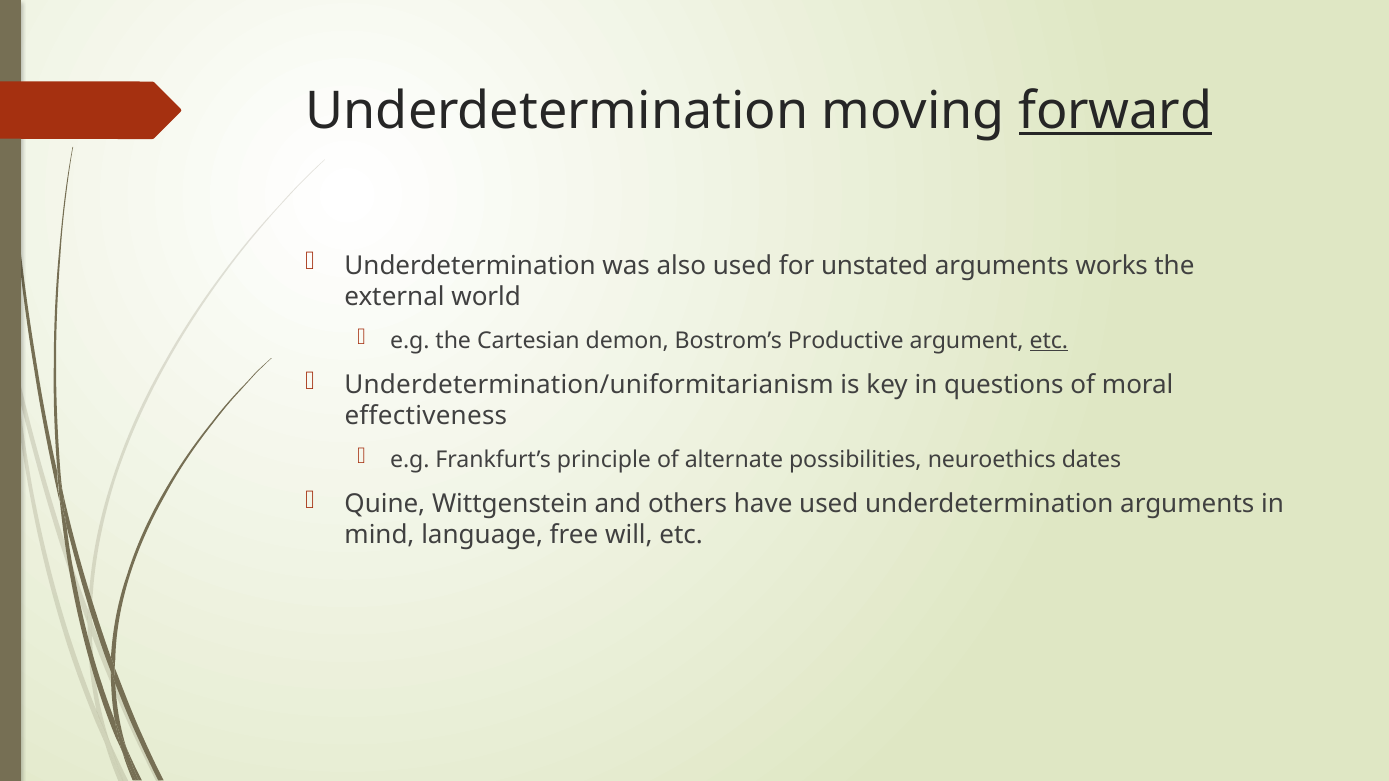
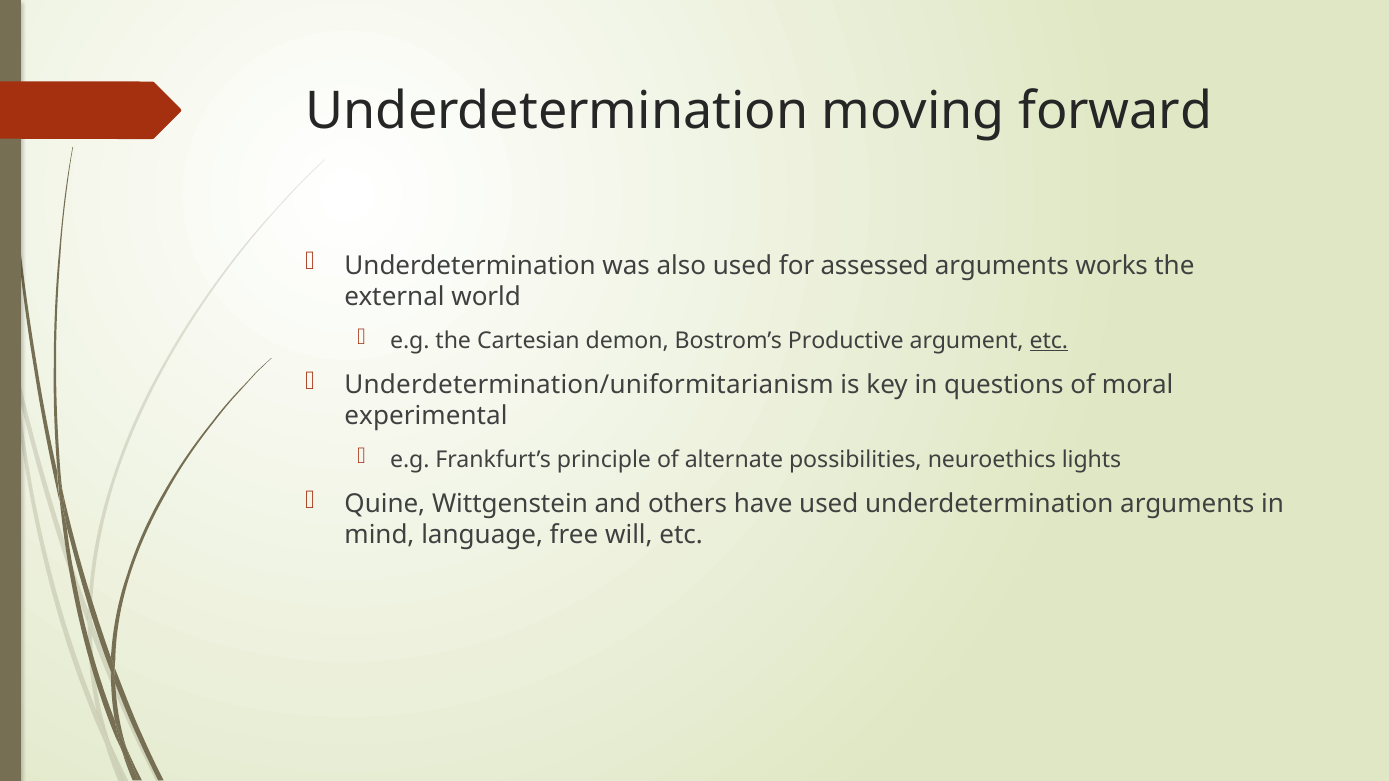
forward underline: present -> none (1115, 111)
unstated: unstated -> assessed (875, 266)
effectiveness: effectiveness -> experimental (426, 416)
dates: dates -> lights (1092, 460)
